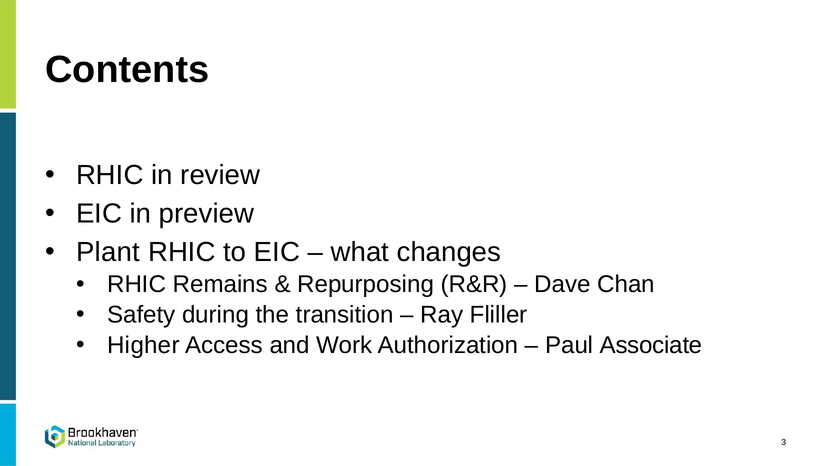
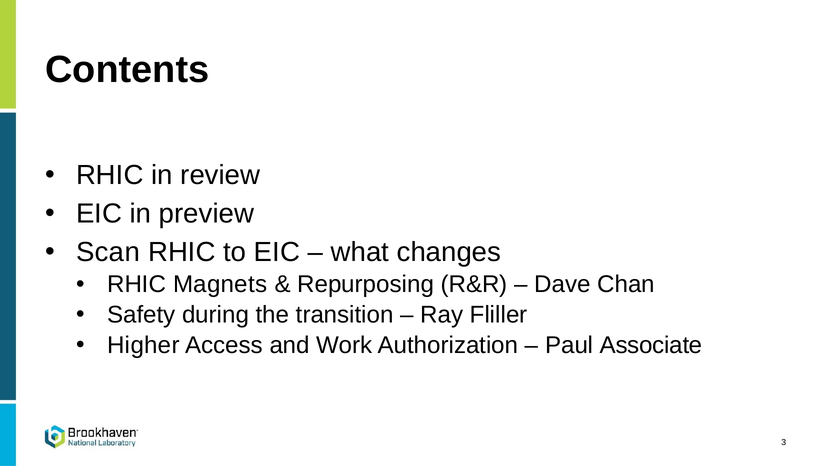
Plant: Plant -> Scan (108, 252)
Remains: Remains -> Magnets (220, 284)
